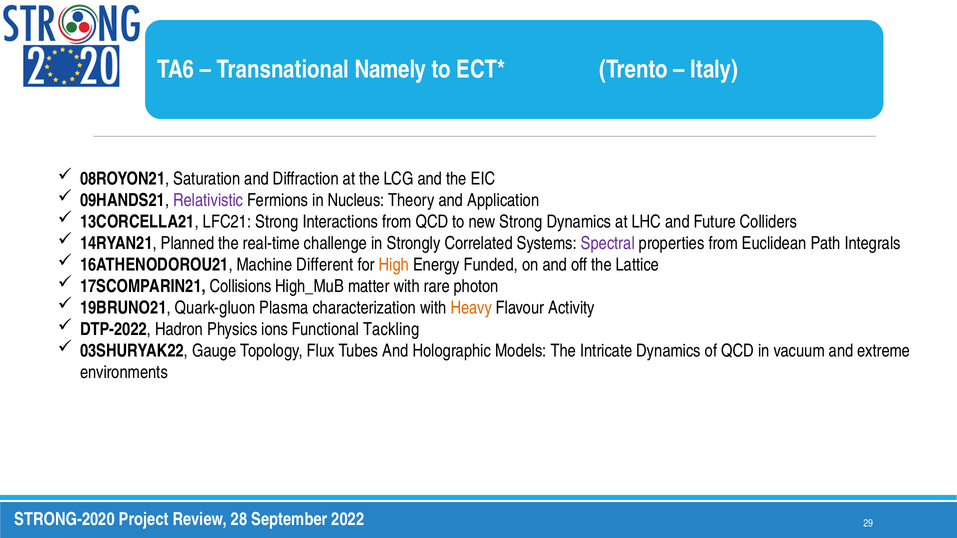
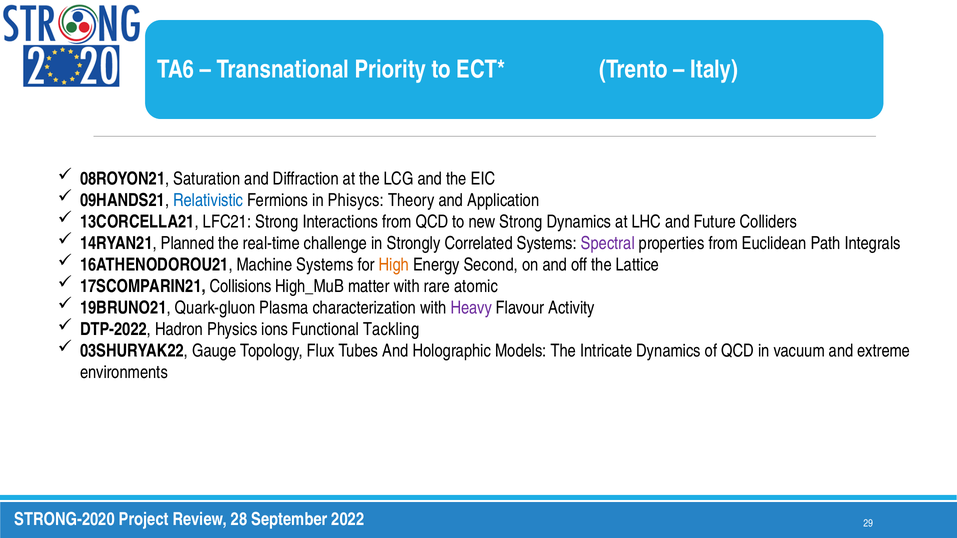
Namely: Namely -> Priority (390, 69)
Relativistic colour: purple -> blue (208, 200)
Nucleus: Nucleus -> Phisycs (356, 200)
Machine Different: Different -> Systems (325, 265)
Funded: Funded -> Second (491, 265)
photon: photon -> atomic (476, 286)
Heavy colour: orange -> purple (471, 308)
